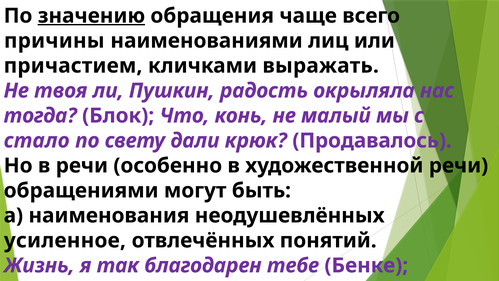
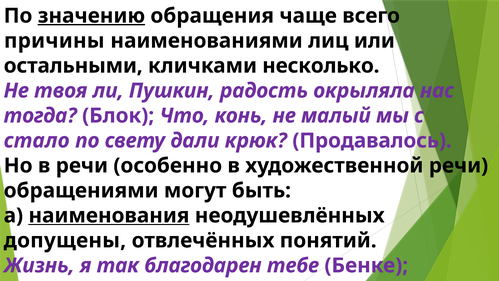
причастием: причастием -> остальными (73, 66)
выражать: выражать -> несколько (321, 66)
наименования underline: none -> present (109, 215)
усиленное: усиленное -> допущены (65, 240)
